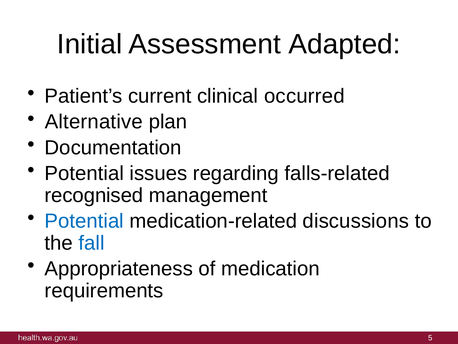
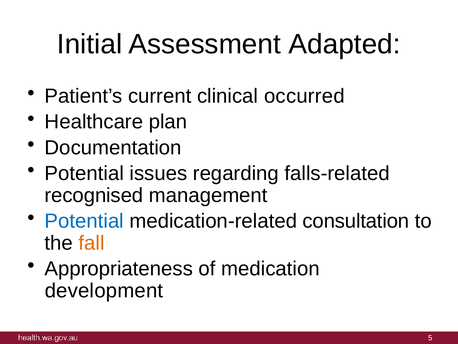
Alternative: Alternative -> Healthcare (94, 122)
discussions: discussions -> consultation (356, 221)
fall colour: blue -> orange (92, 243)
requirements: requirements -> development (104, 290)
